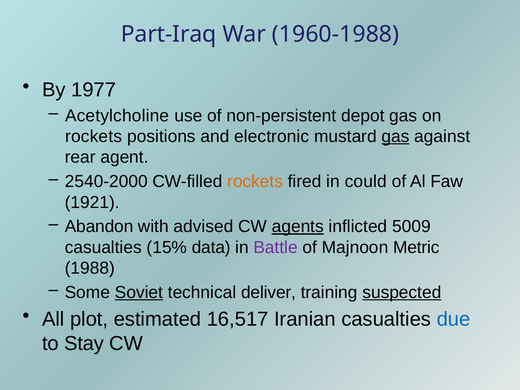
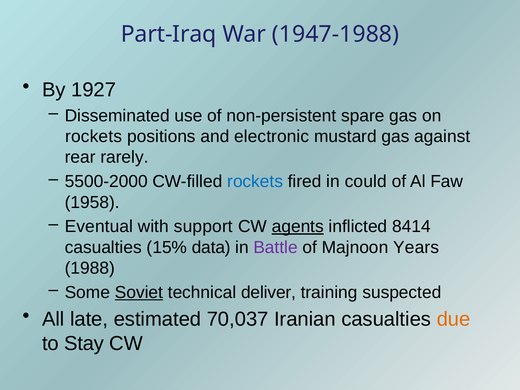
1960-1988: 1960-1988 -> 1947-1988 (336, 34)
1977: 1977 -> 1927 (94, 90)
Acetylcholine: Acetylcholine -> Disseminated (117, 116)
depot: depot -> spare (363, 116)
gas underline: present -> none (396, 136)
agent: agent -> rarely (124, 157)
2540-2000: 2540-2000 -> 5500-2000 (106, 181)
rockets colour: orange -> blue (255, 181)
1921: 1921 -> 1958 (92, 202)
Abandon: Abandon -> Eventual (99, 227)
advised: advised -> support (203, 227)
5009: 5009 -> 8414 (411, 227)
Metric: Metric -> Years (416, 247)
suspected underline: present -> none (402, 292)
plot: plot -> late (89, 319)
16,517: 16,517 -> 70,037 (238, 319)
due colour: blue -> orange (454, 319)
